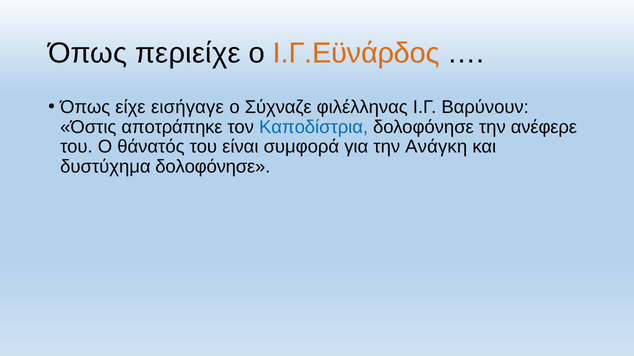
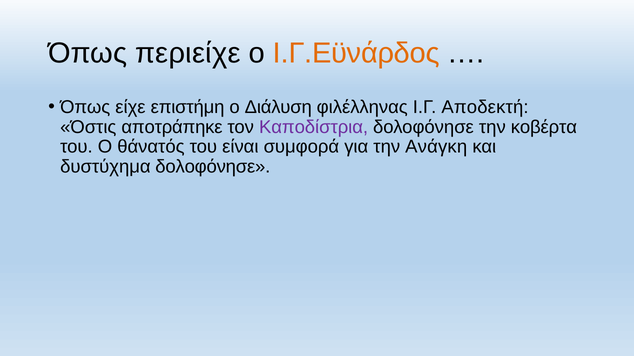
εισήγαγε: εισήγαγε -> επιστήμη (188, 107)
Σύχναζε: Σύχναζε -> Διάλυση (278, 107)
Βαρύνουν: Βαρύνουν -> Αποδεκτή (485, 107)
Καποδίστρια colour: blue -> purple (314, 127)
ανέφερε: ανέφερε -> κοβέρτα (544, 127)
